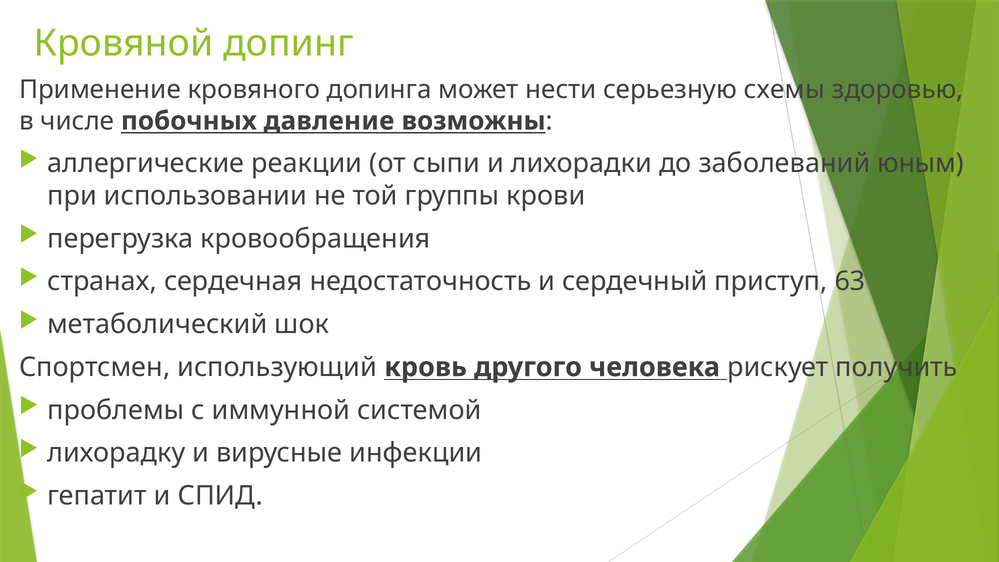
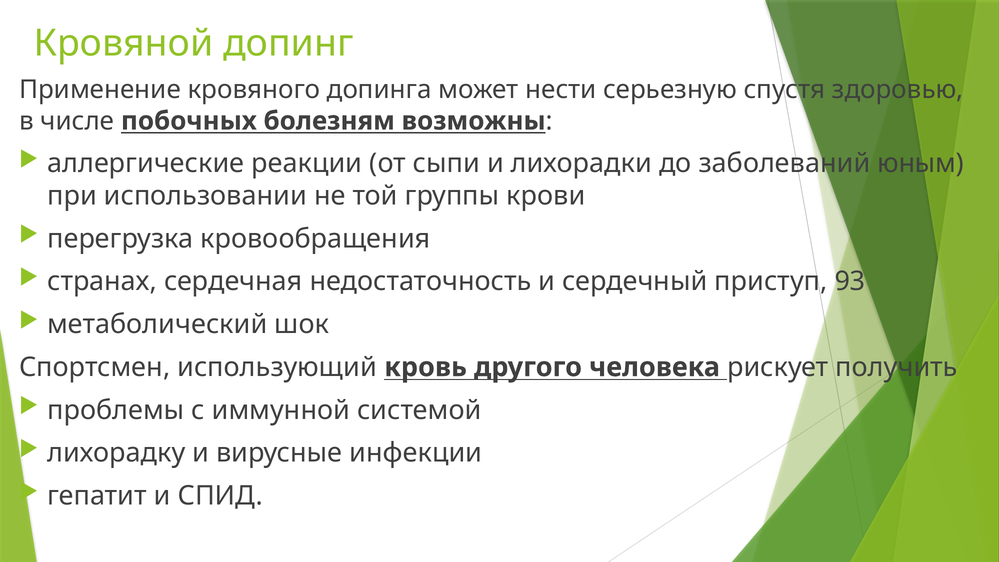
схемы: схемы -> спустя (784, 90)
давление: давление -> болезням (329, 121)
63: 63 -> 93 (850, 281)
